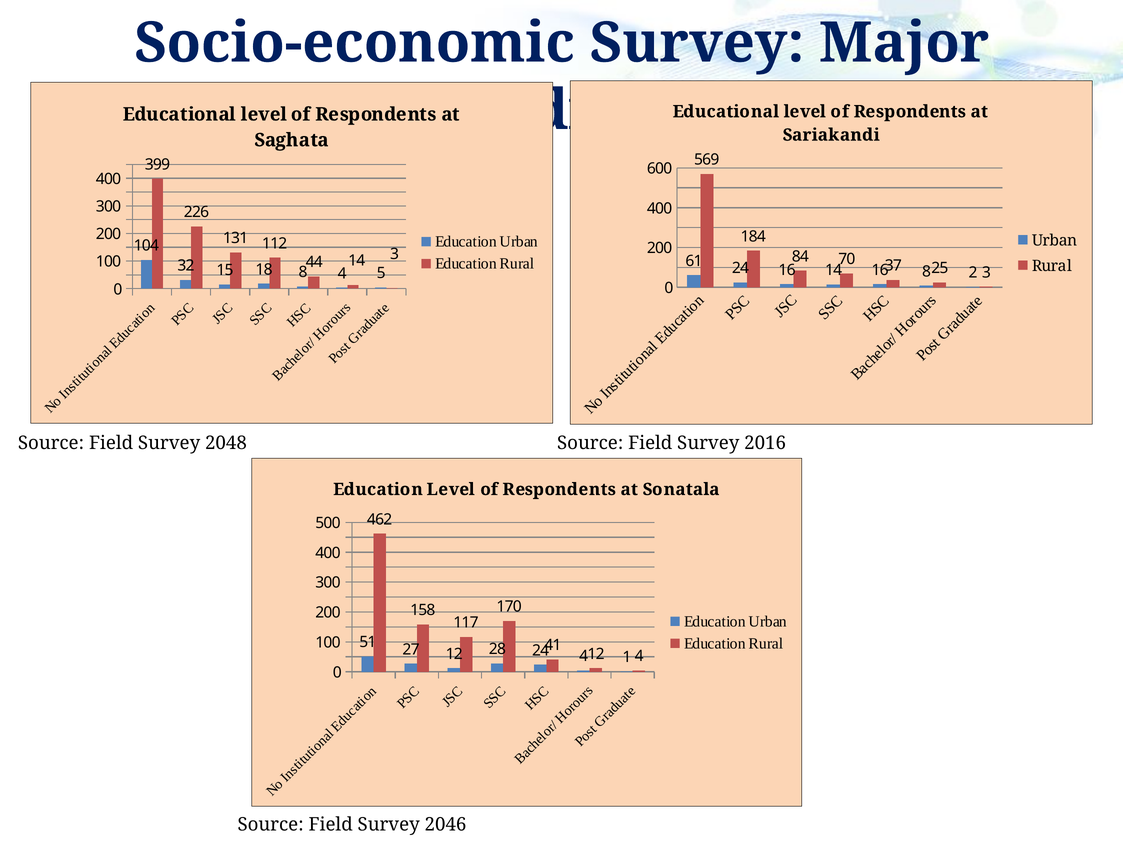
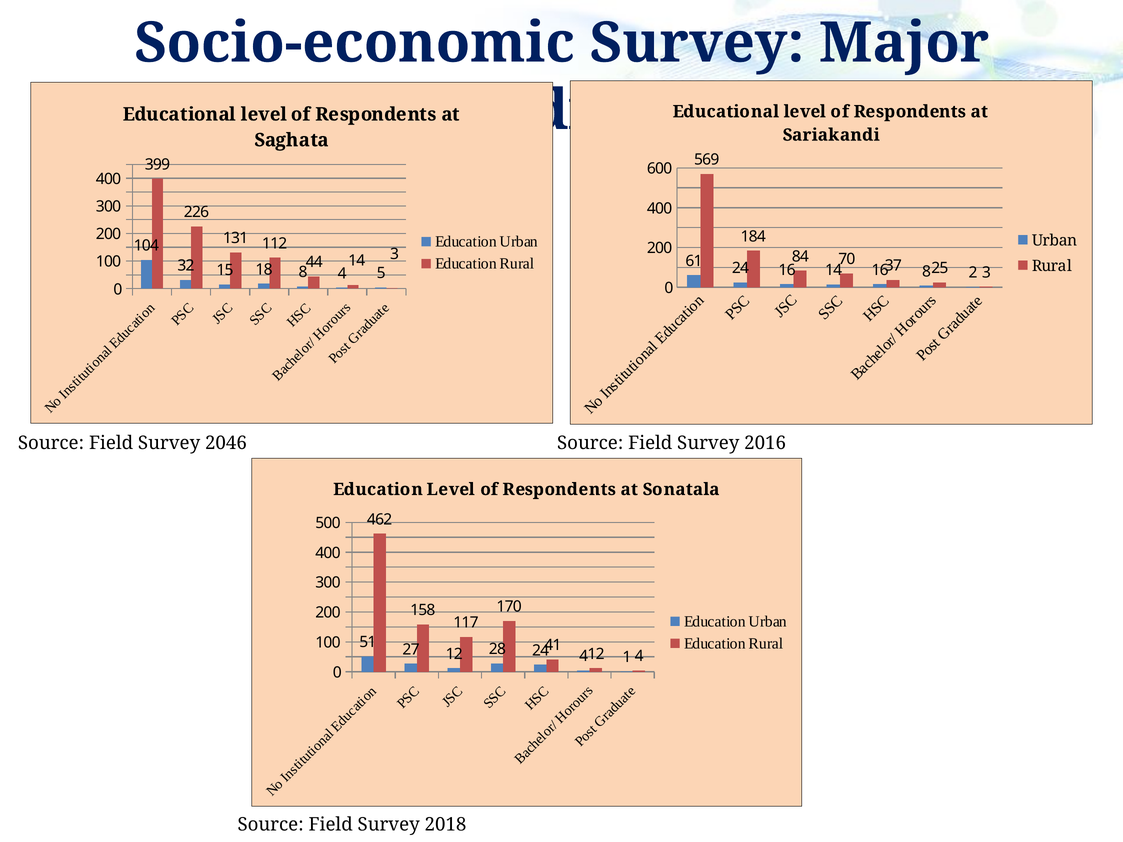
2048: 2048 -> 2046 (226, 443)
2046: 2046 -> 2018 (446, 825)
